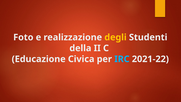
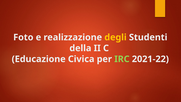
IRC colour: light blue -> light green (122, 59)
